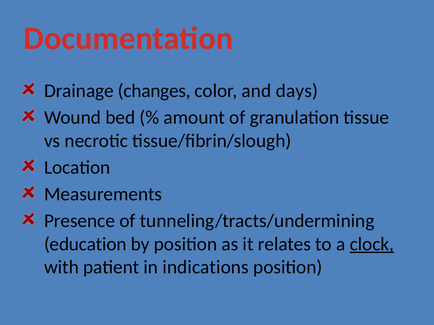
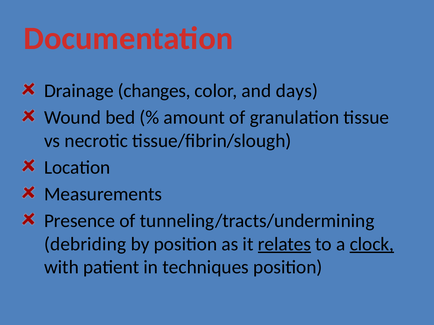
education: education -> debriding (85, 244)
relates underline: none -> present (284, 244)
indications: indications -> techniques (206, 268)
